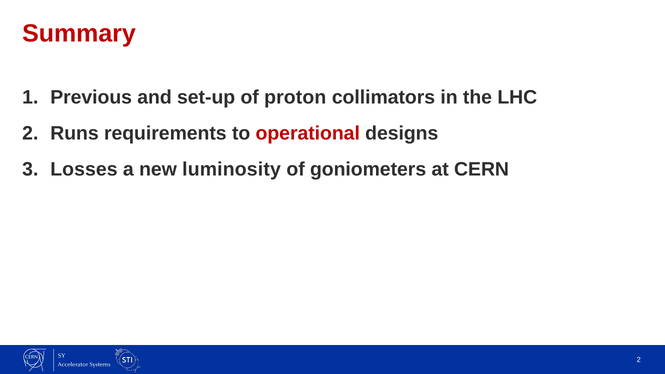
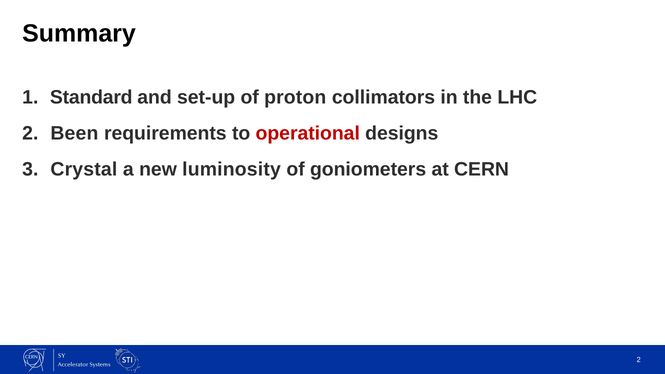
Summary colour: red -> black (79, 34)
Previous: Previous -> Standard (91, 97)
Runs: Runs -> Been (74, 133)
Losses: Losses -> Crystal (84, 170)
